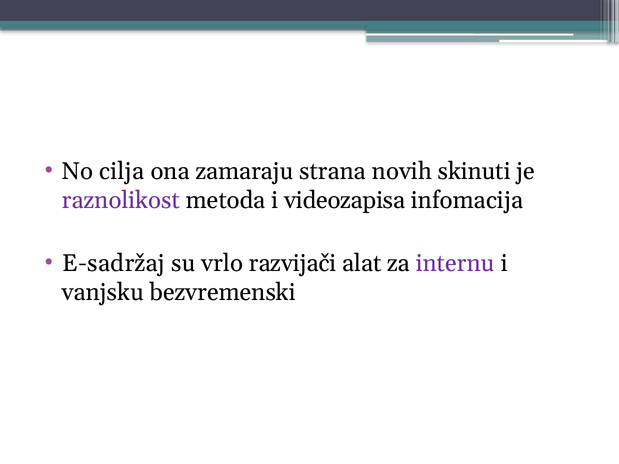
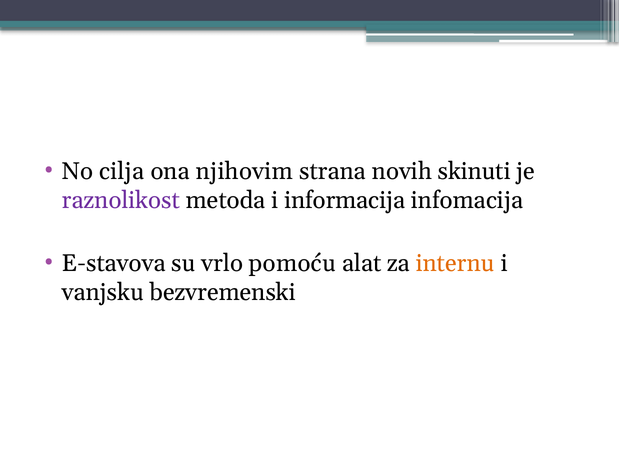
zamaraju: zamaraju -> njihovim (244, 171)
videozapisa: videozapisa -> informacija (345, 200)
E-sadržaj: E-sadržaj -> E-stavova (114, 263)
razvijači: razvijači -> pomoću (292, 263)
internu colour: purple -> orange (455, 263)
